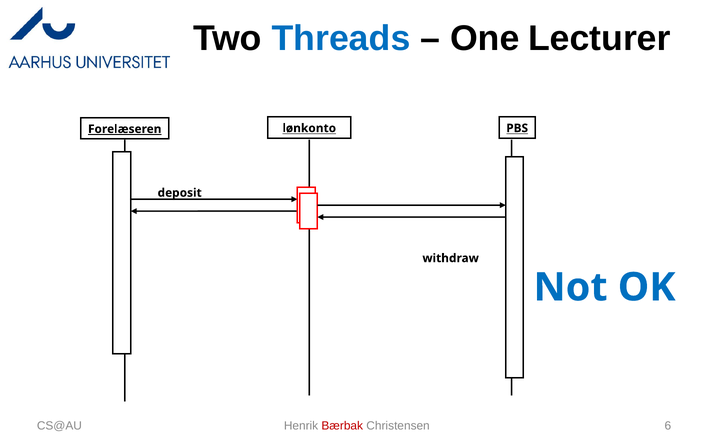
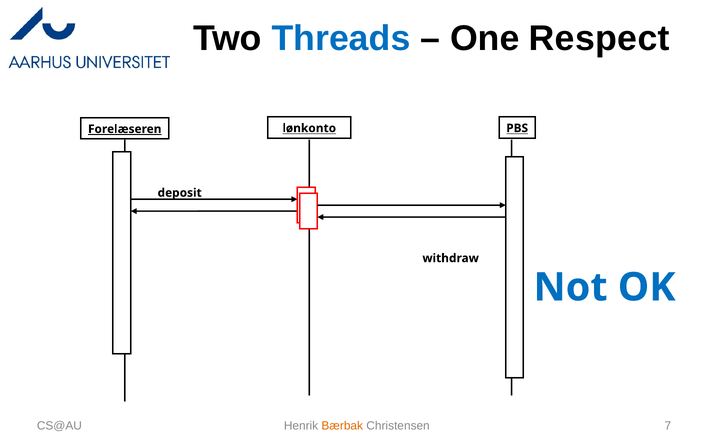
Lecturer: Lecturer -> Respect (599, 39)
Bærbak colour: red -> orange (342, 426)
6: 6 -> 7 (668, 426)
